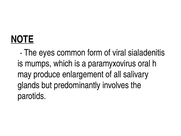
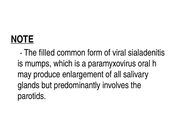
eyes: eyes -> filled (47, 53)
